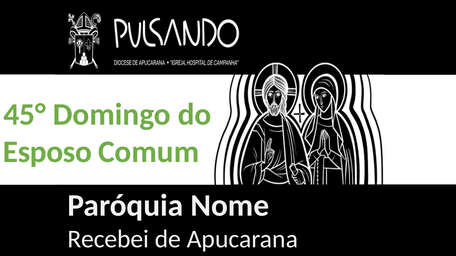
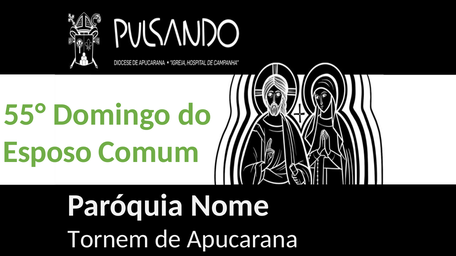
45°: 45° -> 55° (25, 115)
Recebei: Recebei -> Tornem (108, 240)
